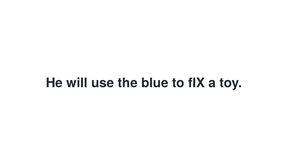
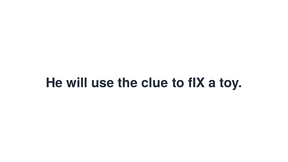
blue: blue -> clue (155, 83)
